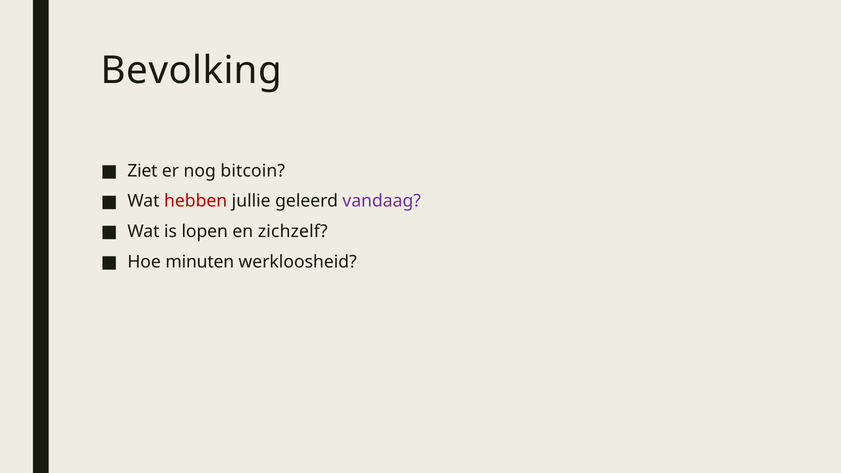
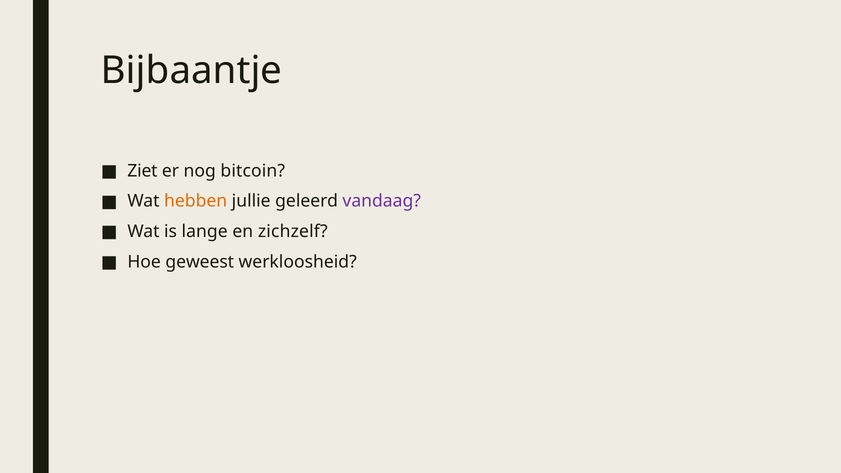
Bevolking: Bevolking -> Bijbaantje (192, 71)
hebben colour: red -> orange (196, 201)
lopen: lopen -> lange (205, 231)
minuten: minuten -> geweest (200, 262)
